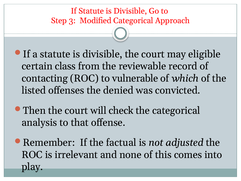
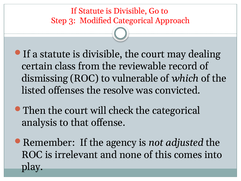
eligible: eligible -> dealing (205, 54)
contacting: contacting -> dismissing (45, 78)
denied: denied -> resolve (118, 90)
factual: factual -> agency (121, 142)
